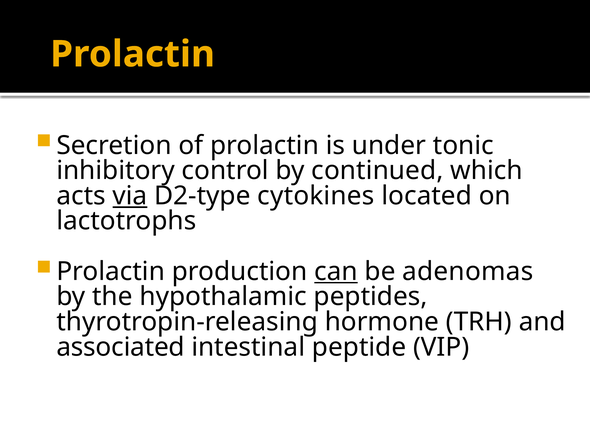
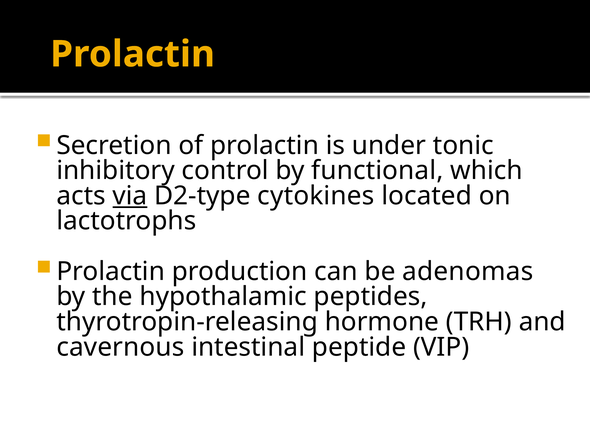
continued: continued -> functional (377, 170)
can underline: present -> none (336, 271)
associated: associated -> cavernous (120, 347)
